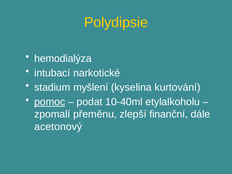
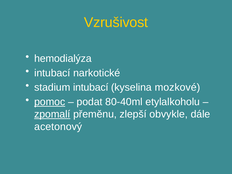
Polydipsie: Polydipsie -> Vzrušivost (116, 22)
stadium myšlení: myšlení -> intubací (91, 87)
kurtování: kurtování -> mozkové (177, 87)
10-40ml: 10-40ml -> 80-40ml (124, 102)
zpomalí underline: none -> present (52, 114)
finanční: finanční -> obvykle (169, 114)
